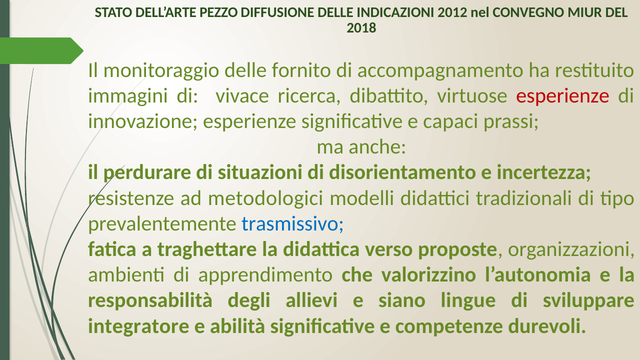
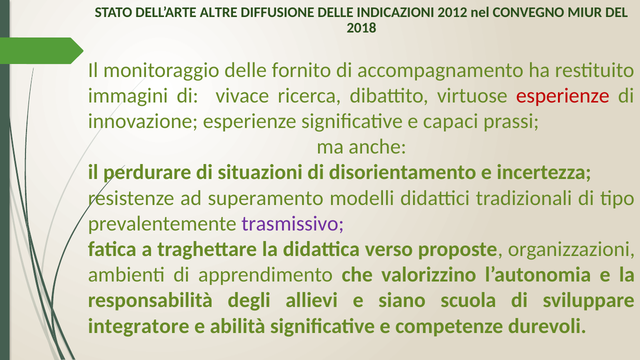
PEZZO: PEZZO -> ALTRE (219, 12)
metodologici: metodologici -> superamento (266, 198)
trasmissivo colour: blue -> purple (293, 224)
lingue: lingue -> scuola (468, 300)
